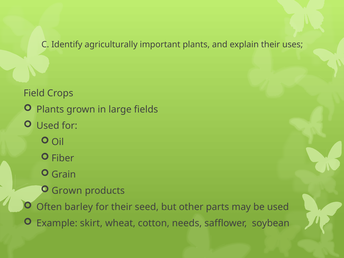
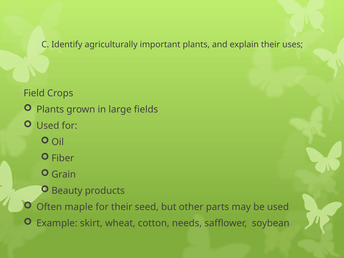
Grown: Grown -> Beauty (67, 191)
barley: barley -> maple (79, 207)
